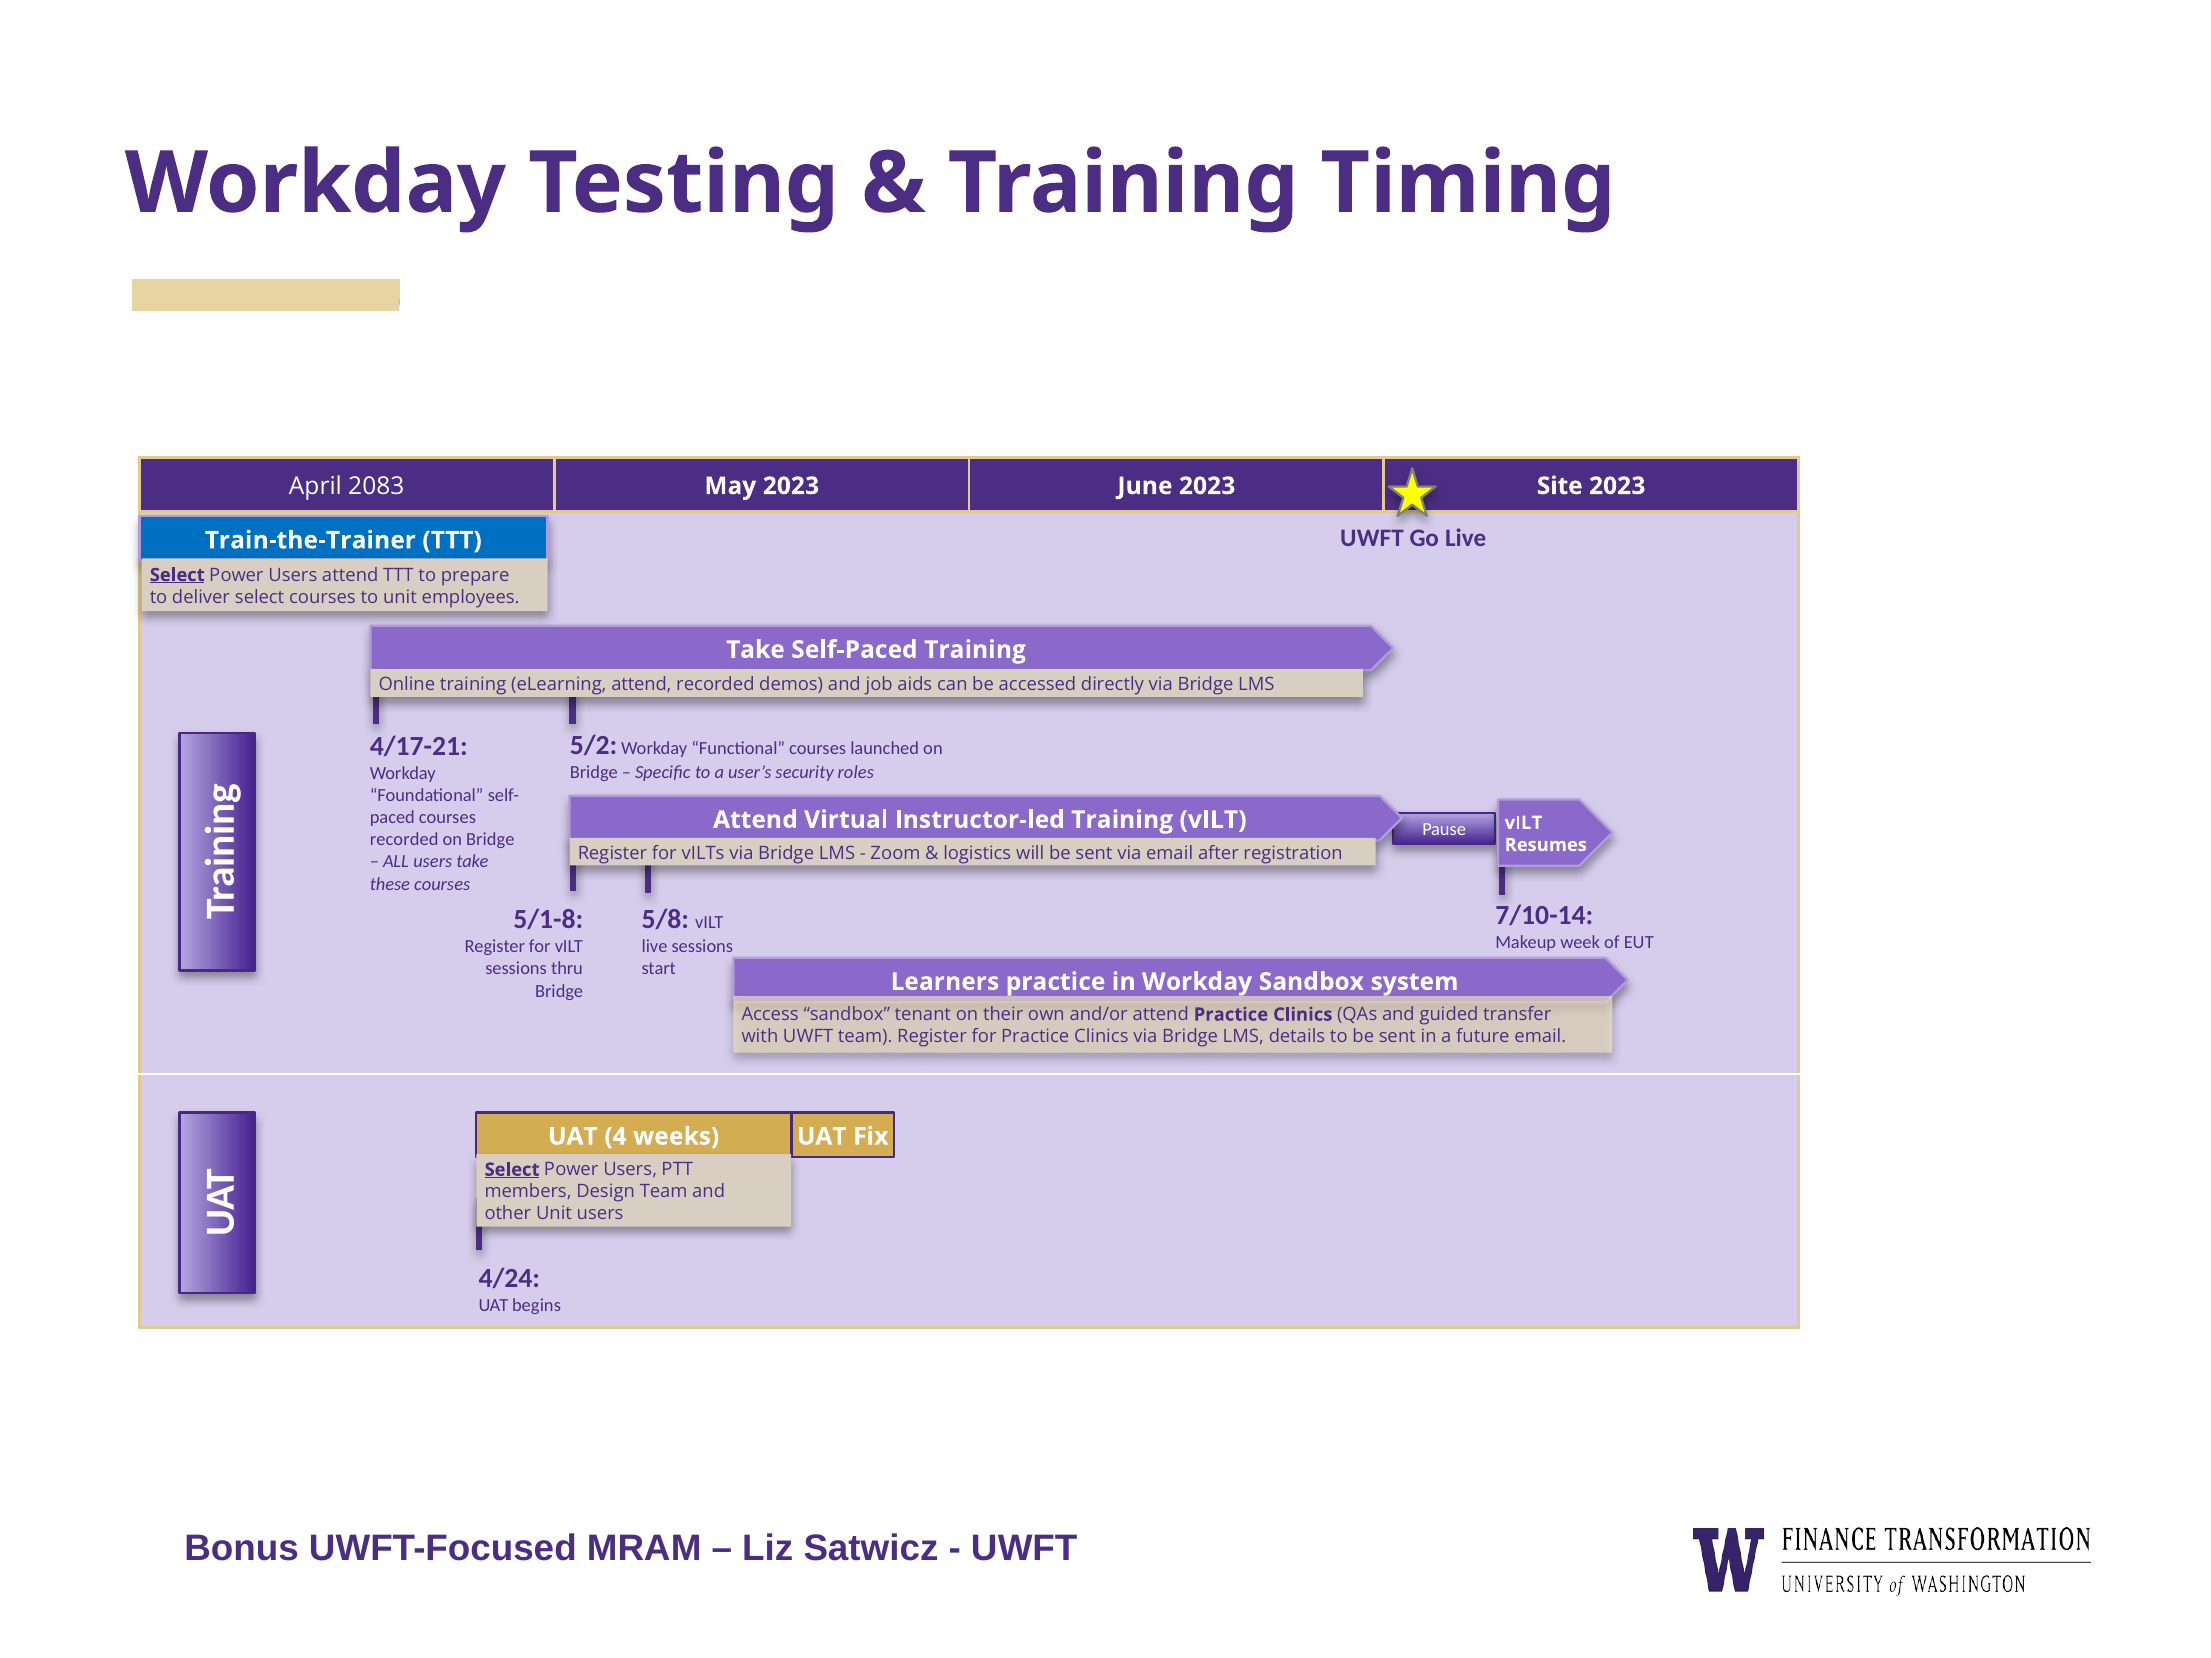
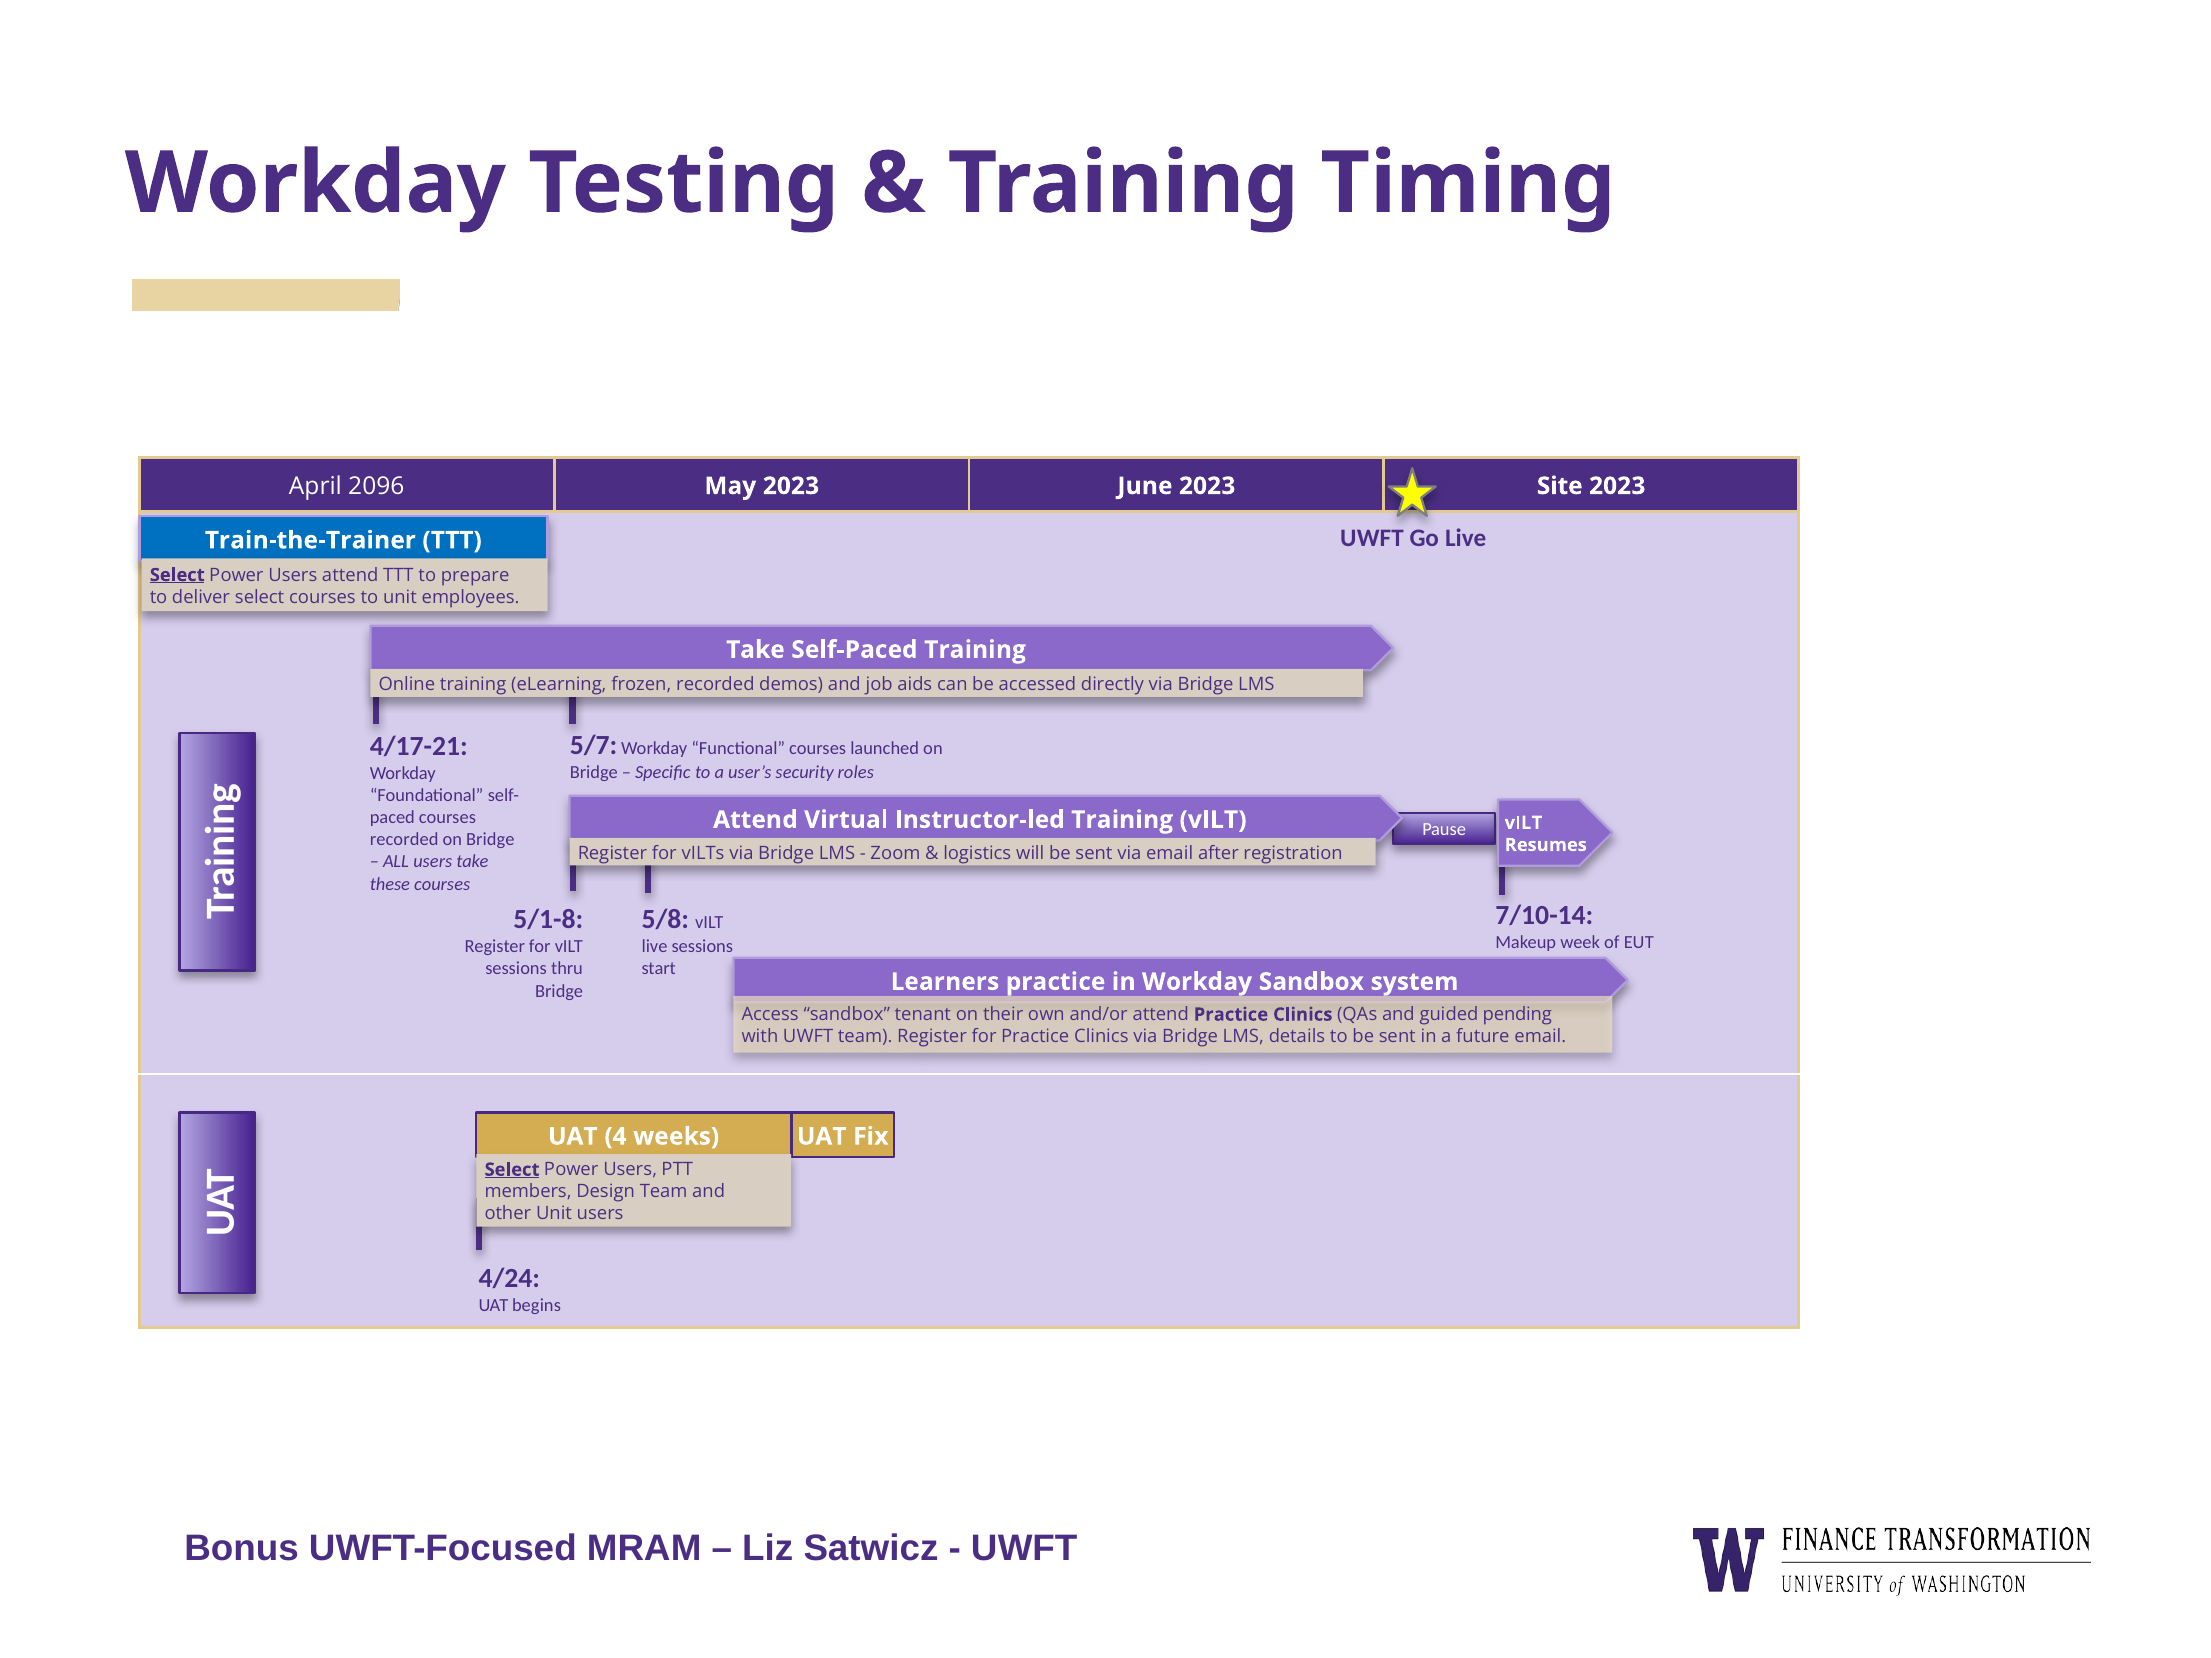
2083: 2083 -> 2096 (376, 486)
eLearning attend: attend -> frozen (641, 684)
5/2: 5/2 -> 5/7 (594, 746)
transfer: transfer -> pending (1517, 1015)
